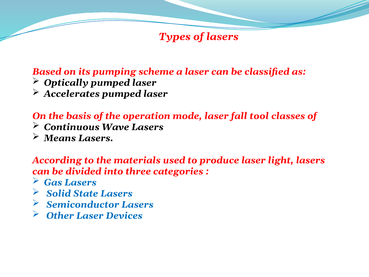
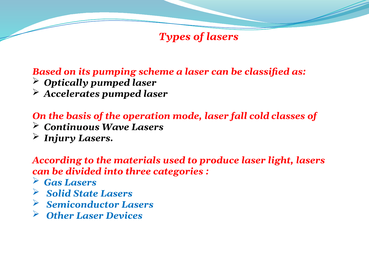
tool: tool -> cold (259, 116)
Means: Means -> Injury (60, 138)
